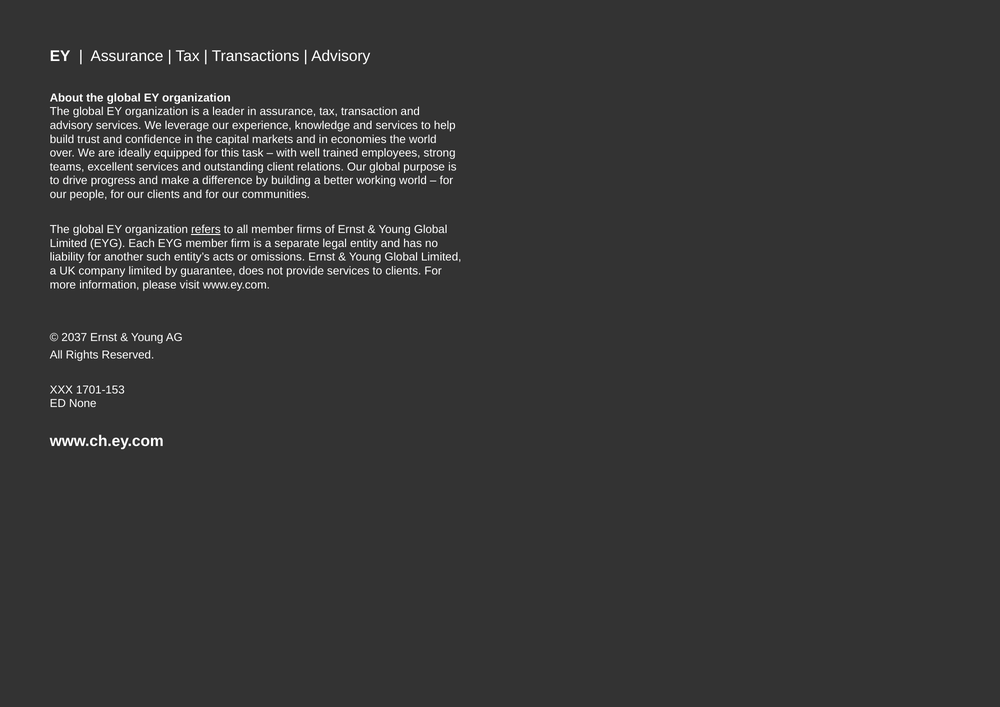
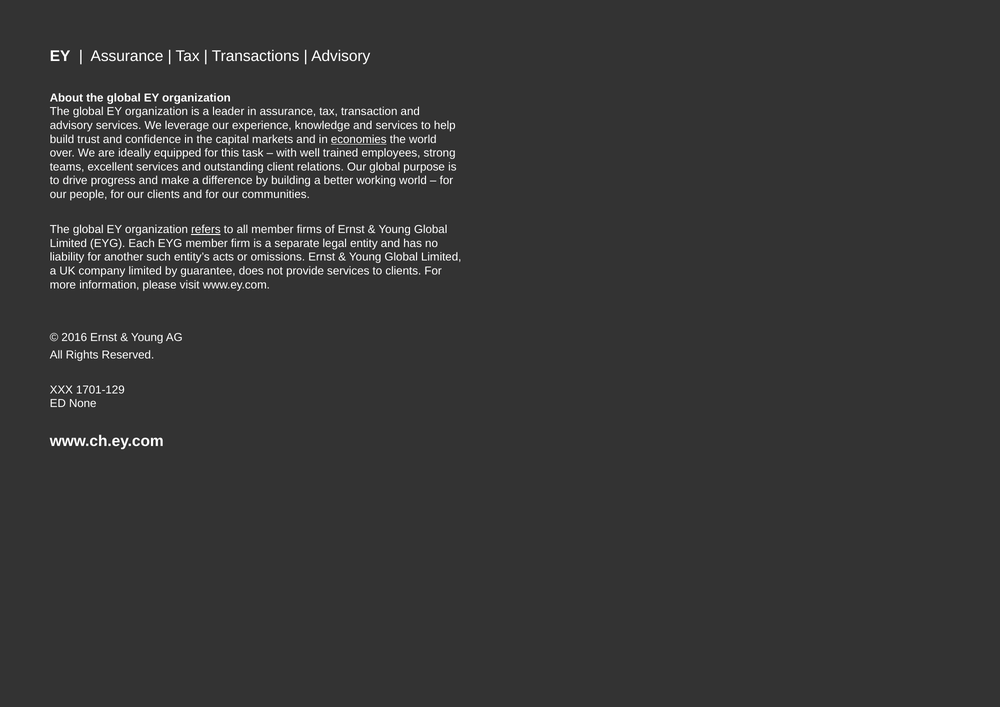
economies underline: none -> present (359, 139)
2037: 2037 -> 2016 (74, 337)
1701-153: 1701-153 -> 1701-129 (100, 390)
